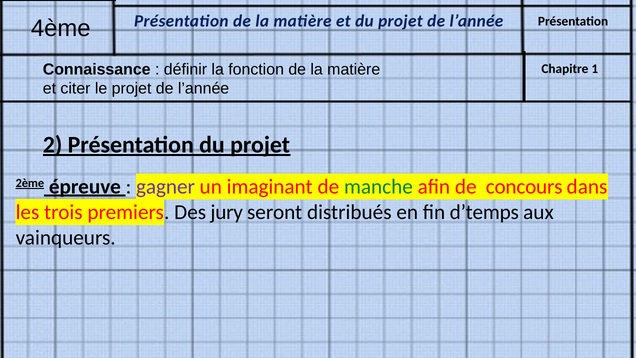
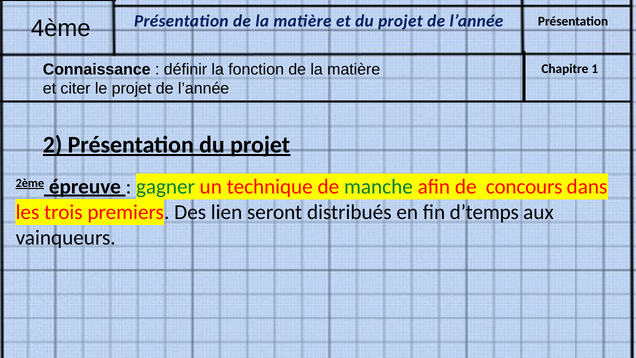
gagner colour: purple -> green (166, 186)
imaginant: imaginant -> technique (270, 186)
jury: jury -> lien (227, 212)
